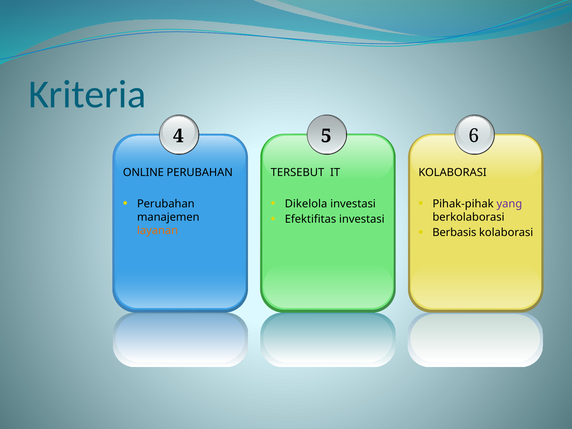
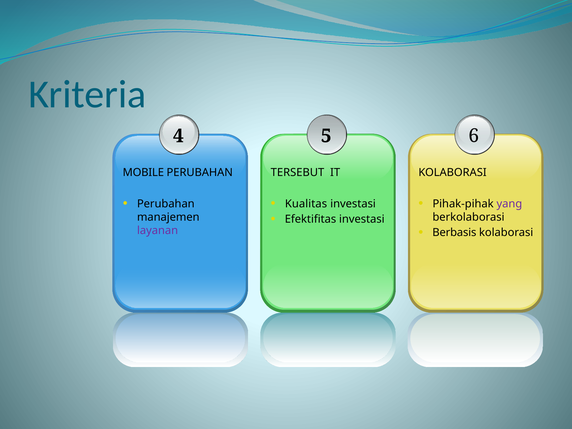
ONLINE: ONLINE -> MOBILE (143, 173)
Dikelola: Dikelola -> Kualitas (306, 204)
layanan colour: orange -> purple (158, 230)
